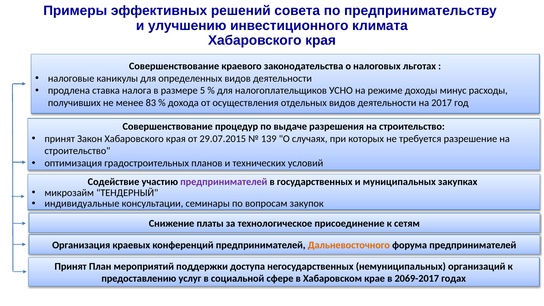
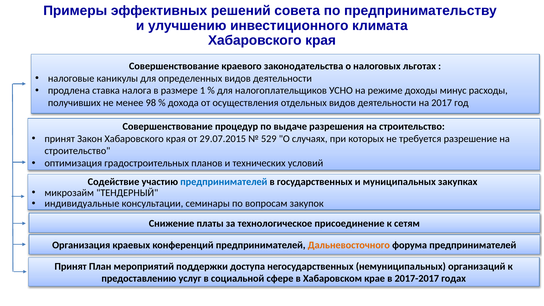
5: 5 -> 1 (203, 91)
83: 83 -> 98 (151, 103)
139: 139 -> 529 (269, 139)
предпринимателей colour: purple -> blue (224, 182)
2069-2017: 2069-2017 -> 2017-2017 (417, 279)
